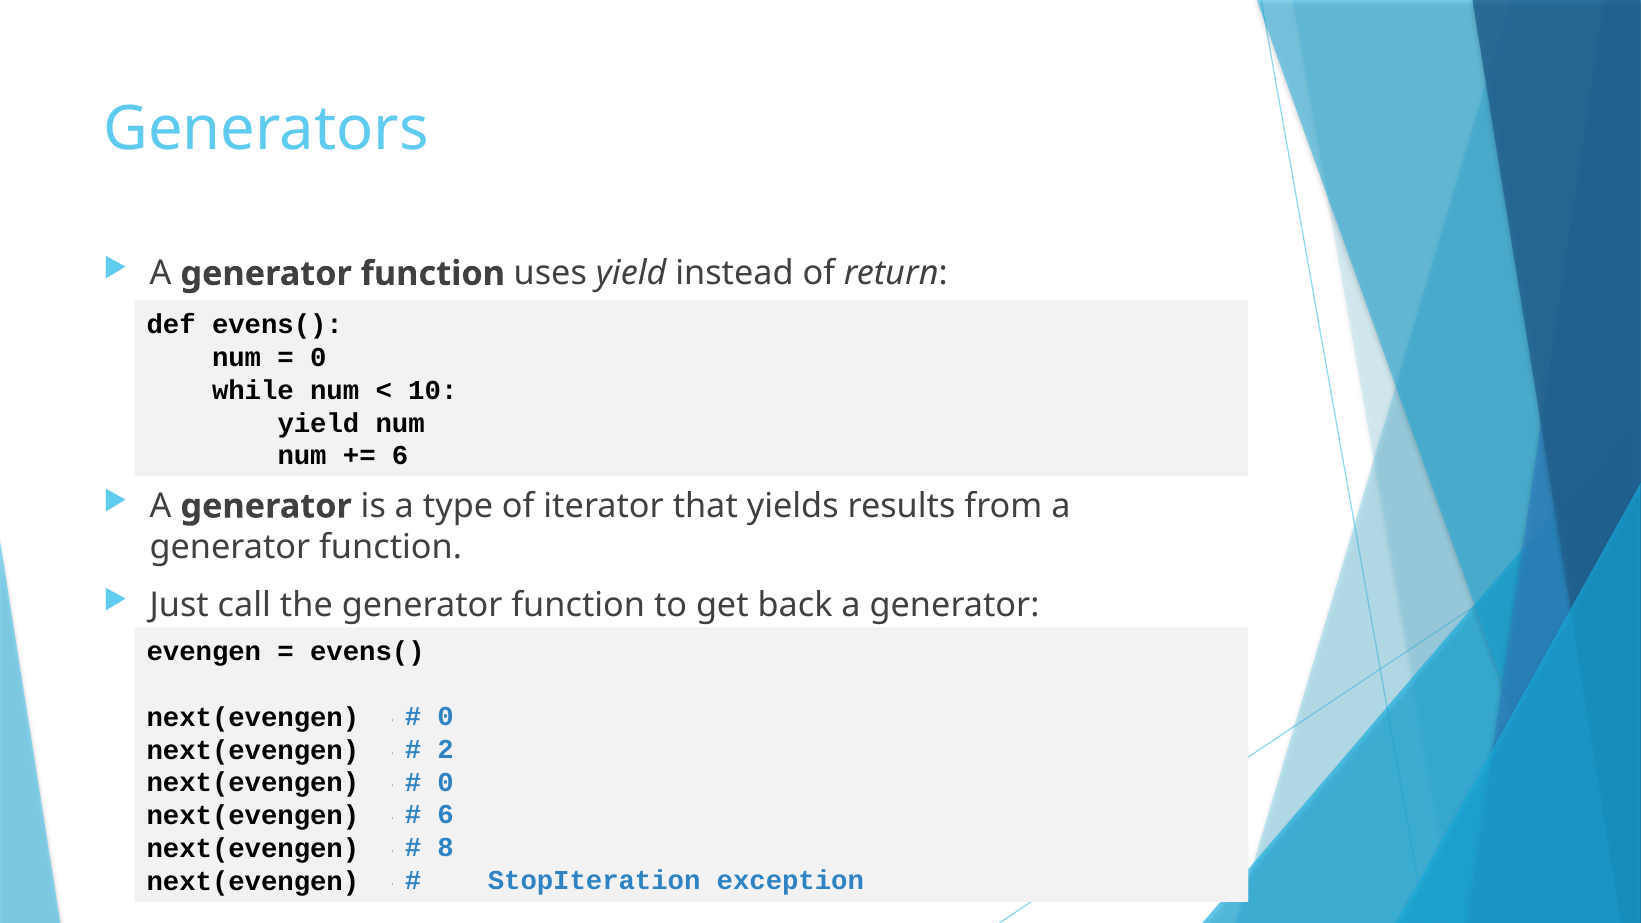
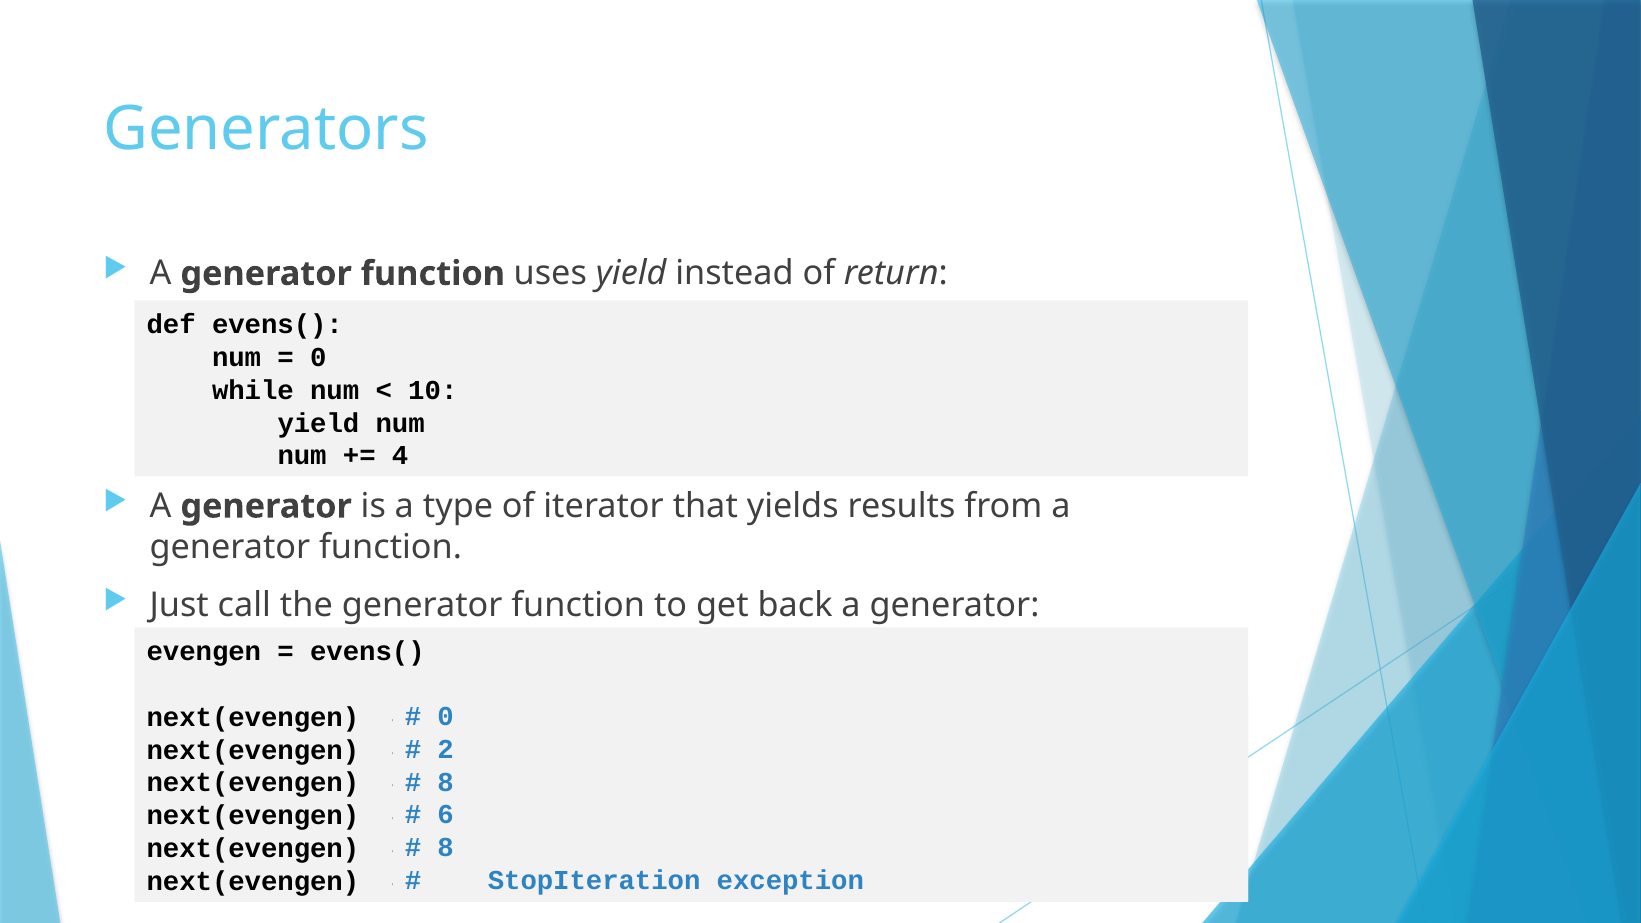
6: 6 -> 4 (400, 456)
0: 0 -> 8 (446, 782)
